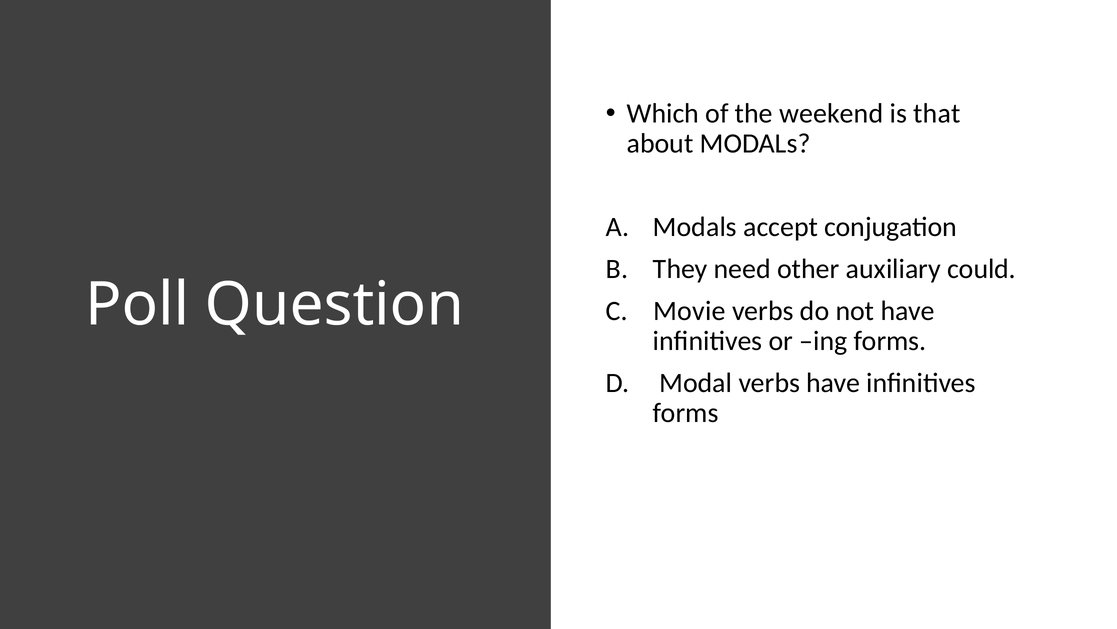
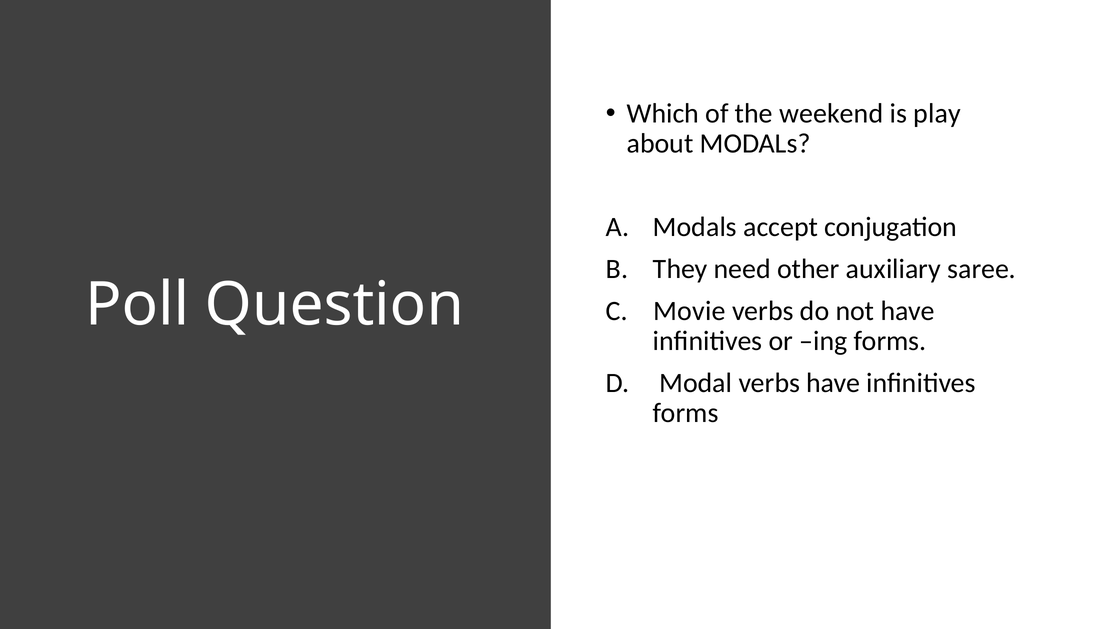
that: that -> play (937, 113)
could: could -> saree (982, 269)
